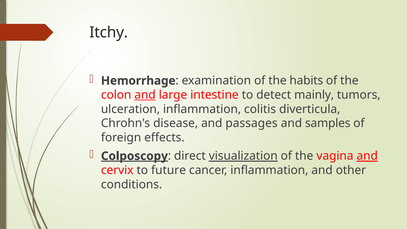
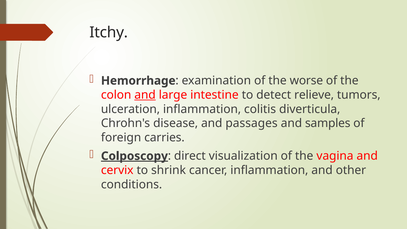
habits: habits -> worse (306, 81)
mainly: mainly -> relieve (314, 95)
effects: effects -> carries (164, 138)
visualization underline: present -> none (243, 156)
and underline: present -> none (367, 156)
future: future -> shrink (169, 170)
